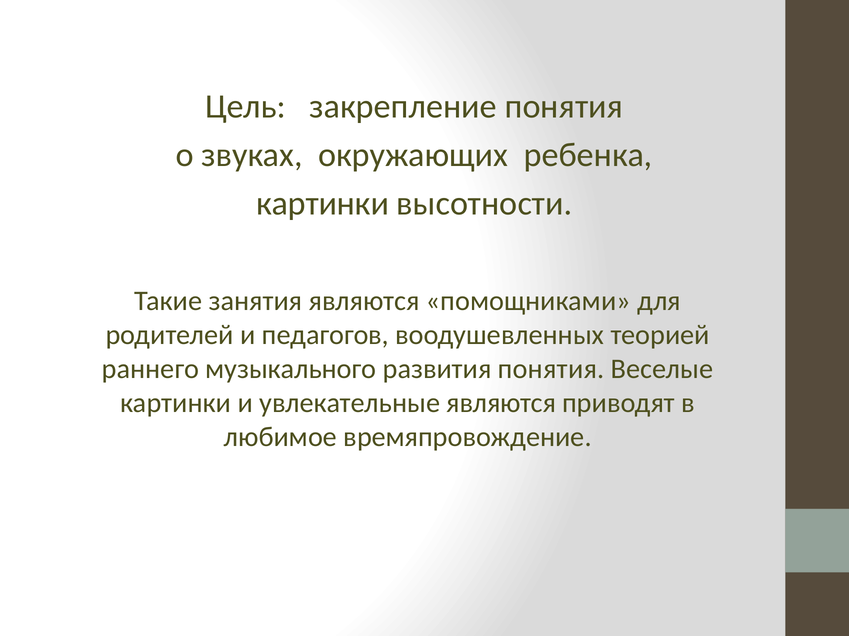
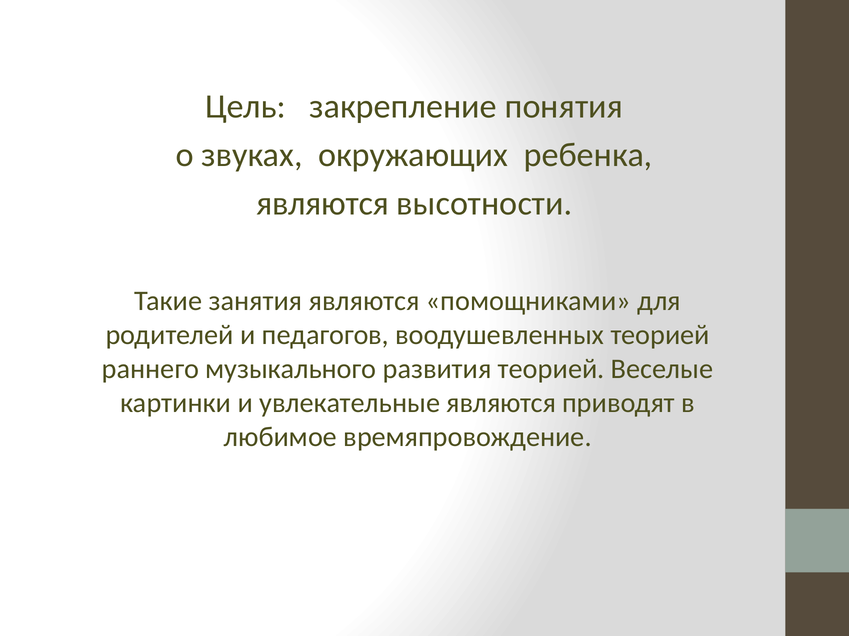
картинки: картинки -> являются (323, 204)
развития понятия: понятия -> теорией (551, 369)
